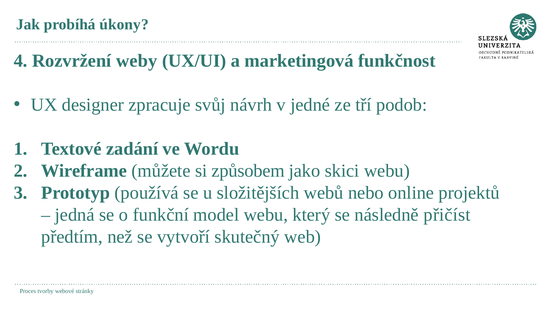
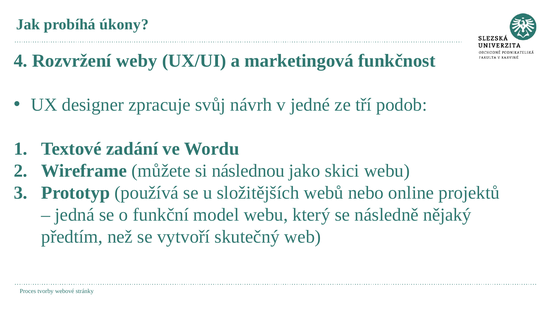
způsobem: způsobem -> následnou (248, 171)
přičíst: přičíst -> nějaký (447, 215)
